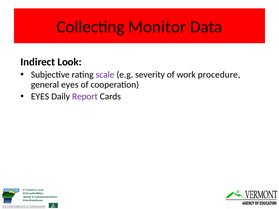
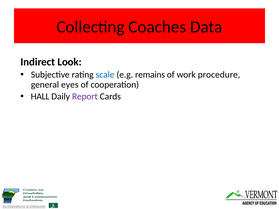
Monitor: Monitor -> Coaches (157, 27)
scale colour: purple -> blue (105, 75)
severity: severity -> remains (150, 75)
EYES: EYES -> HALL (40, 97)
